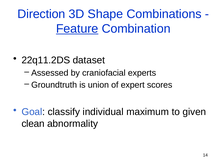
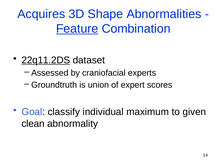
Direction: Direction -> Acquires (41, 14)
Combinations: Combinations -> Abnormalities (164, 14)
22q11.2DS underline: none -> present (46, 60)
